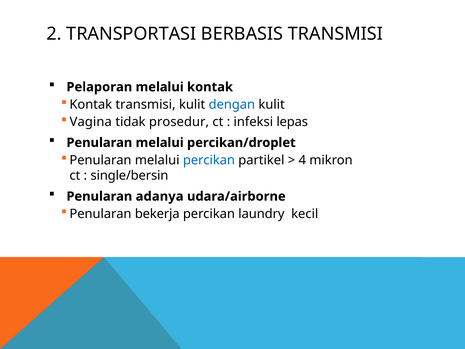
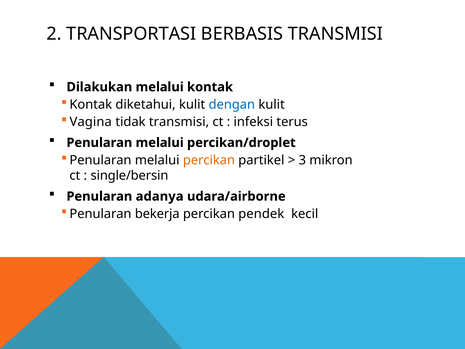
Pelaporan: Pelaporan -> Dilakukan (99, 87)
Kontak transmisi: transmisi -> diketahui (146, 104)
tidak prosedur: prosedur -> transmisi (179, 122)
lepas: lepas -> terus (292, 122)
percikan colour: blue -> orange (209, 160)
4: 4 -> 3 (302, 160)
laundry: laundry -> pendek (261, 214)
